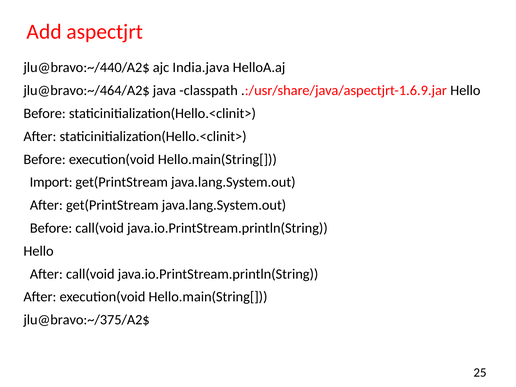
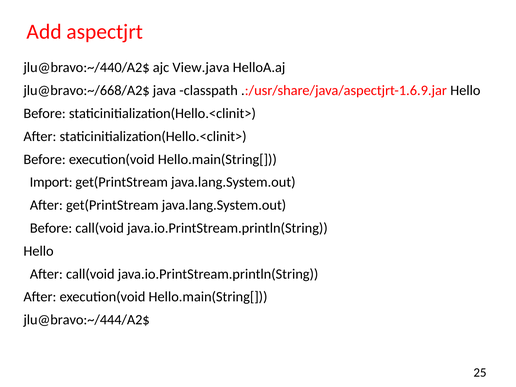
India.java: India.java -> View.java (201, 68)
jlu@bravo:~/464/A2$: jlu@bravo:~/464/A2$ -> jlu@bravo:~/668/A2$ (87, 90)
jlu@bravo:~/375/A2$: jlu@bravo:~/375/A2$ -> jlu@bravo:~/444/A2$ (87, 320)
